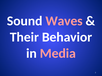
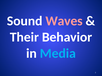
Media colour: pink -> light blue (58, 54)
